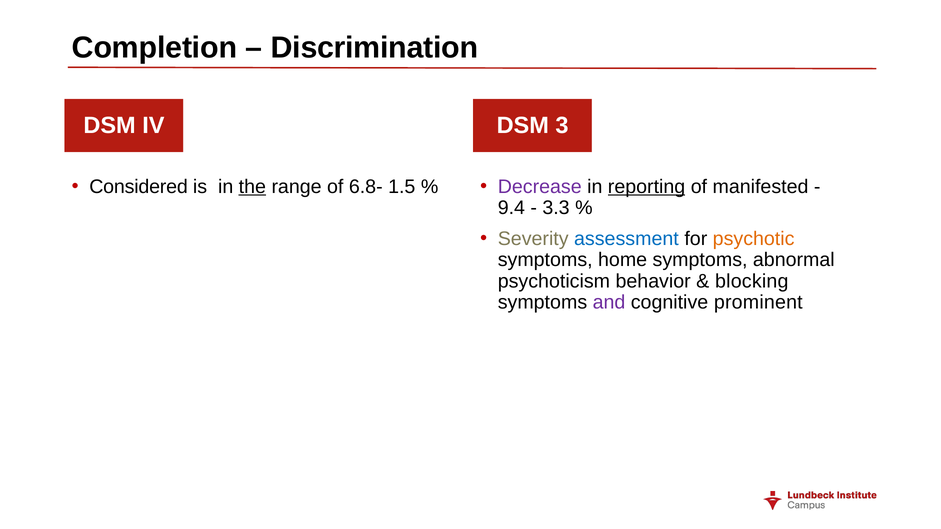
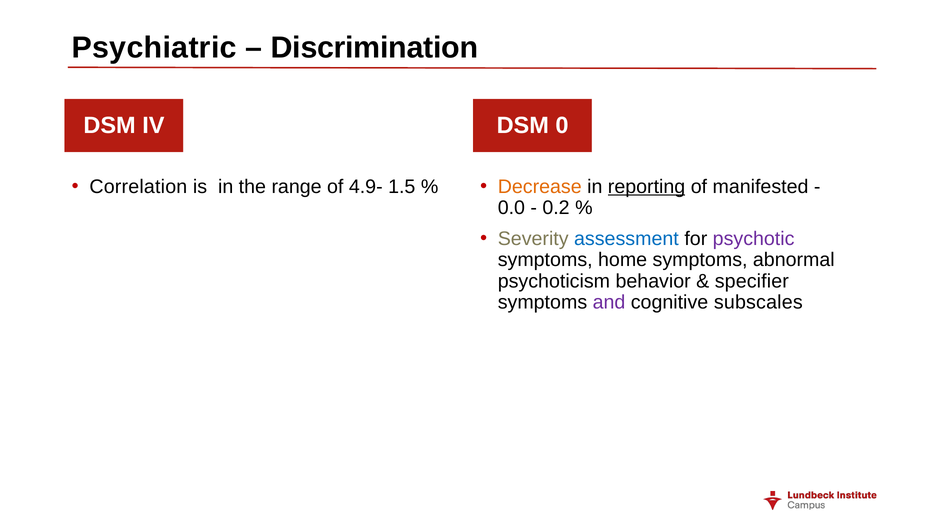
Completion: Completion -> Psychiatric (154, 48)
3: 3 -> 0 (562, 126)
Considered: Considered -> Correlation (138, 187)
the underline: present -> none (252, 187)
6.8-: 6.8- -> 4.9- (366, 187)
Decrease colour: purple -> orange (540, 187)
9.4: 9.4 -> 0.0 (511, 208)
3.3: 3.3 -> 0.2 (556, 208)
psychotic colour: orange -> purple (754, 239)
blocking: blocking -> specifier (752, 281)
prominent: prominent -> subscales (758, 302)
